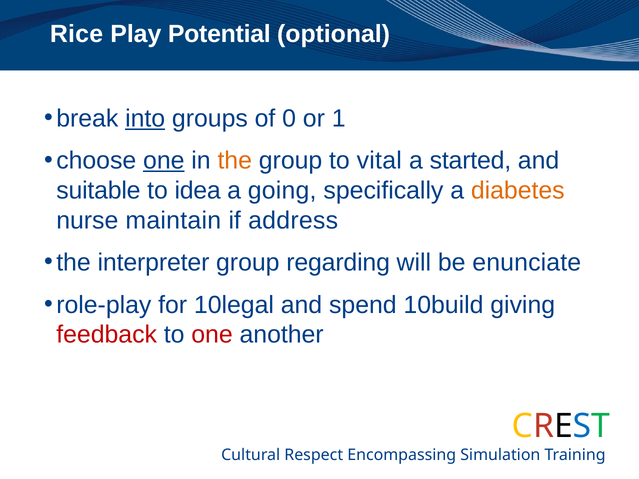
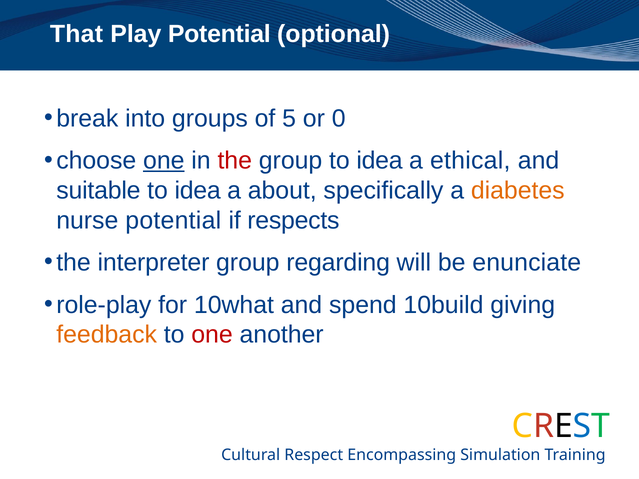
Rice: Rice -> That (77, 34)
into underline: present -> none (145, 119)
0: 0 -> 5 (289, 119)
1: 1 -> 0 (339, 119)
the colour: orange -> red (235, 161)
group to vital: vital -> idea (380, 161)
started: started -> ethical (470, 161)
going: going -> about (282, 191)
nurse maintain: maintain -> potential (173, 221)
address: address -> respects (293, 221)
10legal: 10legal -> 10what (234, 305)
feedback colour: red -> orange (107, 335)
